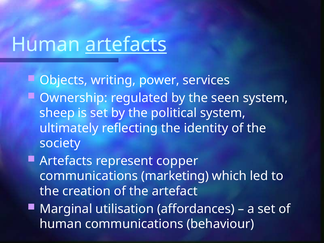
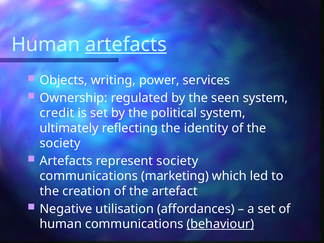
sheep: sheep -> credit (57, 113)
represent copper: copper -> society (177, 161)
Marginal: Marginal -> Negative (66, 209)
behaviour underline: none -> present (220, 224)
